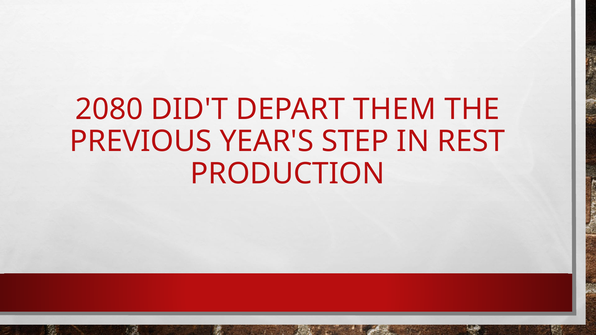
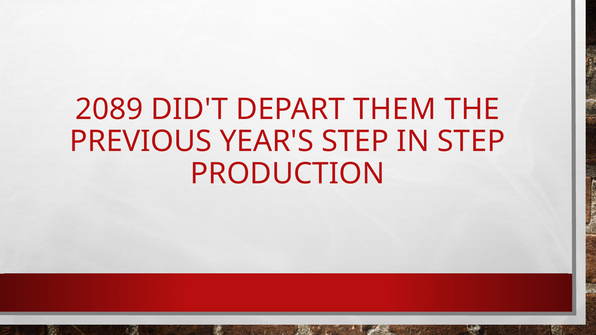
2080: 2080 -> 2089 (109, 109)
IN REST: REST -> STEP (471, 142)
